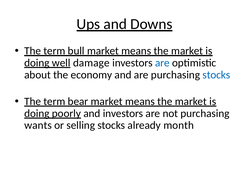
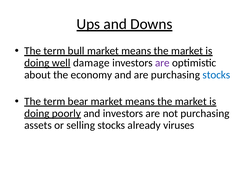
are colour: blue -> purple (162, 63)
wants: wants -> assets (38, 125)
month: month -> viruses (179, 125)
